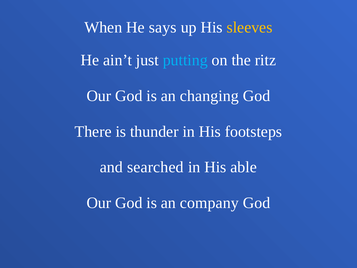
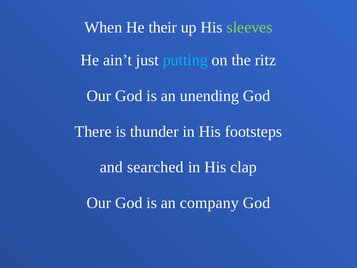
says: says -> their (163, 27)
sleeves colour: yellow -> light green (250, 27)
changing: changing -> unending (209, 96)
able: able -> clap (244, 167)
